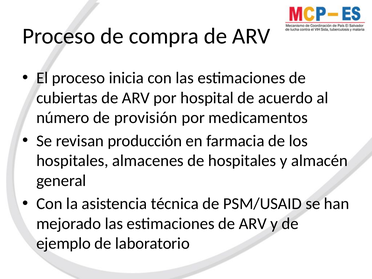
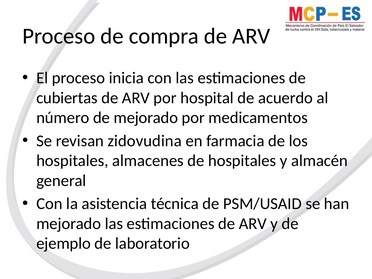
de provisión: provisión -> mejorado (146, 118)
producción: producción -> zidovudina (145, 141)
